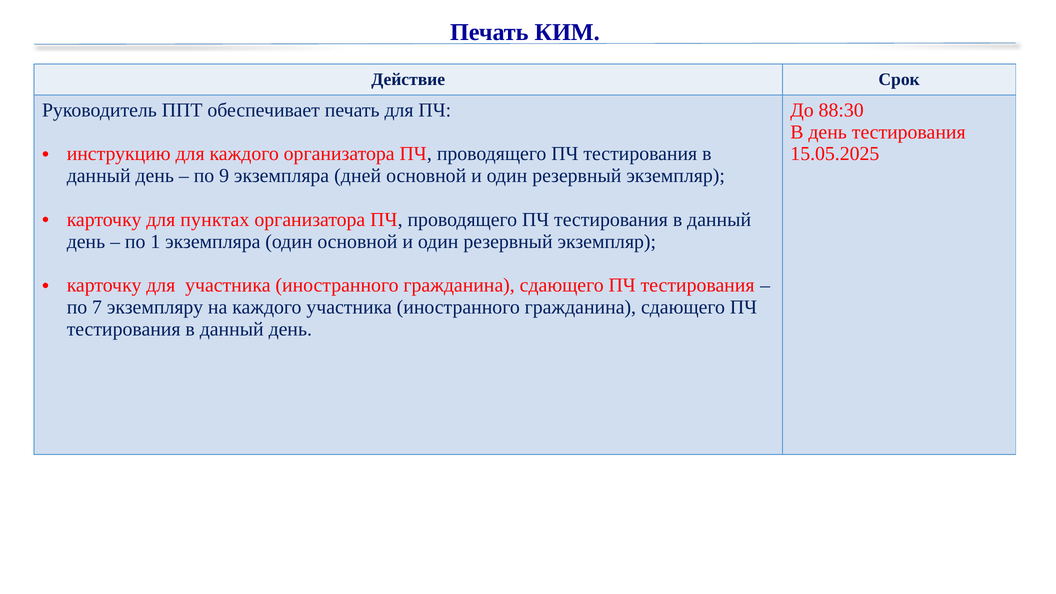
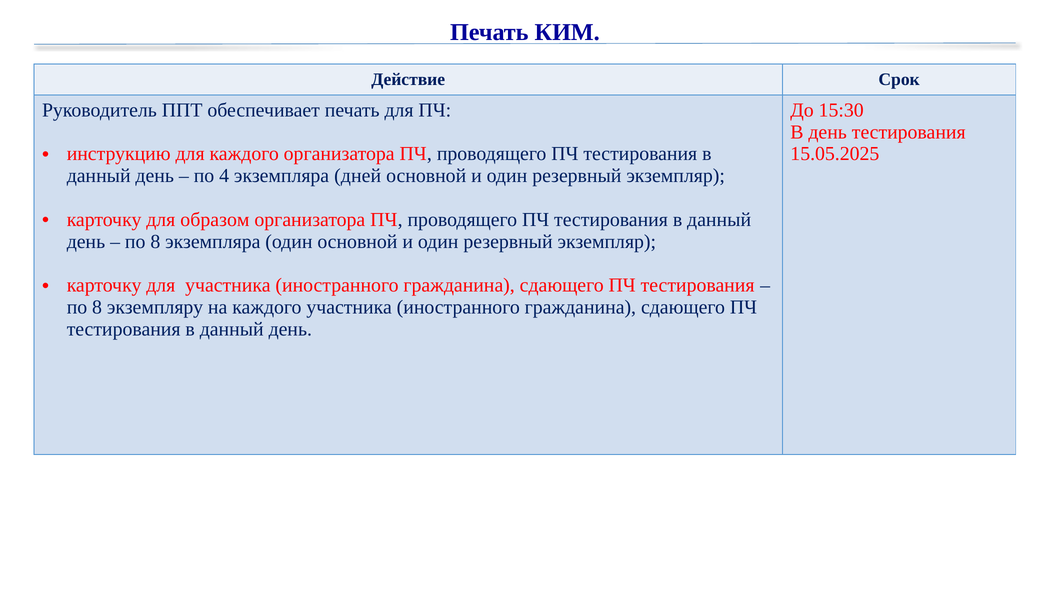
88:30: 88:30 -> 15:30 (841, 110)
9: 9 -> 4 (224, 176)
пунктах: пунктах -> образом (215, 220)
1: 1 -> 8 (155, 242)
7: 7 -> 8 (97, 307)
